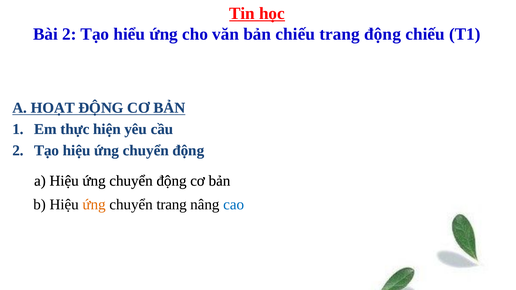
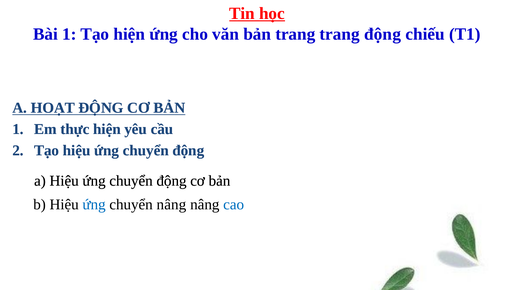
Bài 2: 2 -> 1 (69, 34)
Tạo hiểu: hiểu -> hiện (129, 34)
bản chiếu: chiếu -> trang (295, 34)
ứng colour: orange -> blue (94, 205)
chuyển trang: trang -> nâng (171, 205)
